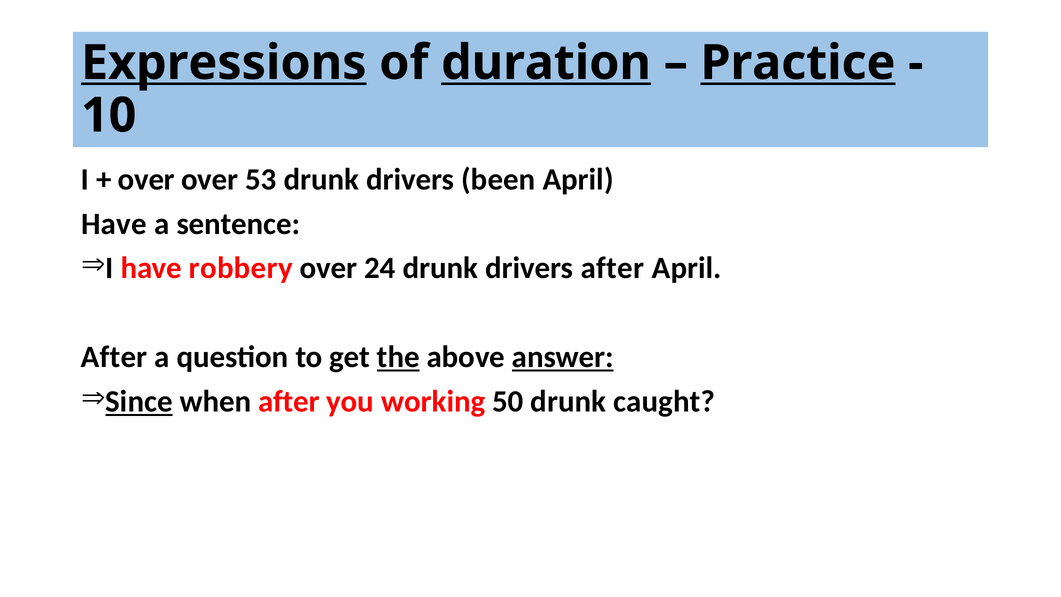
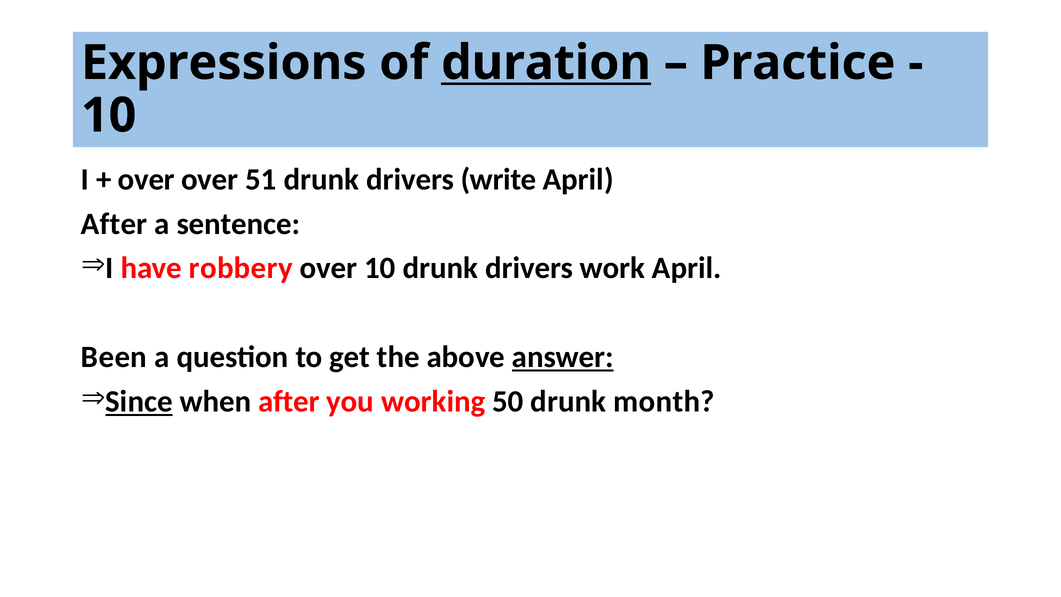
Expressions underline: present -> none (224, 63)
Practice underline: present -> none (798, 63)
53: 53 -> 51 (261, 179)
been: been -> write (499, 179)
Have: Have -> After (114, 224)
over 24: 24 -> 10 (380, 268)
drivers after: after -> work (613, 268)
After: After -> Been (114, 357)
the underline: present -> none (398, 357)
caught: caught -> month (664, 401)
